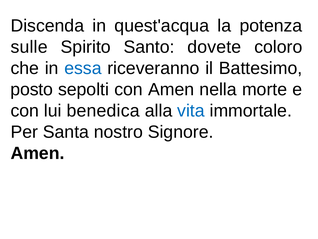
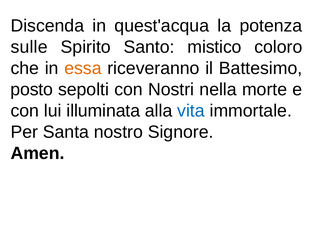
dovete: dovete -> mistico (214, 47)
essa colour: blue -> orange (83, 68)
con Amen: Amen -> Nostri (171, 89)
benedica: benedica -> illuminata (103, 111)
